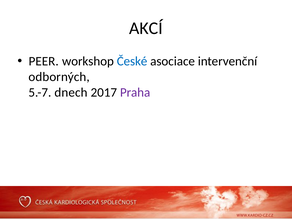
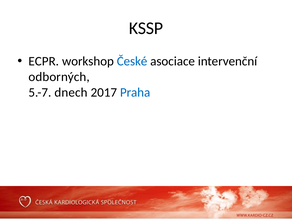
AKCÍ: AKCÍ -> KSSP (146, 28)
PEER: PEER -> ECPR (44, 61)
Praha colour: purple -> blue (135, 92)
